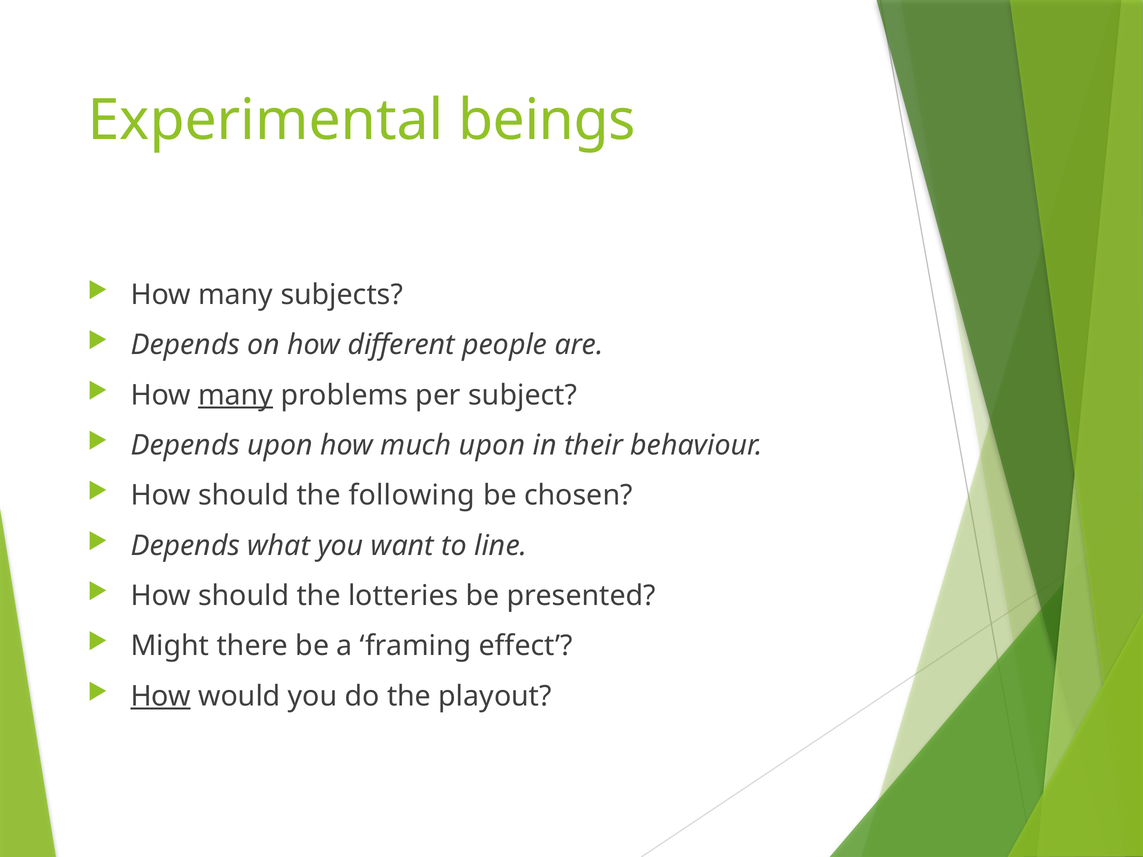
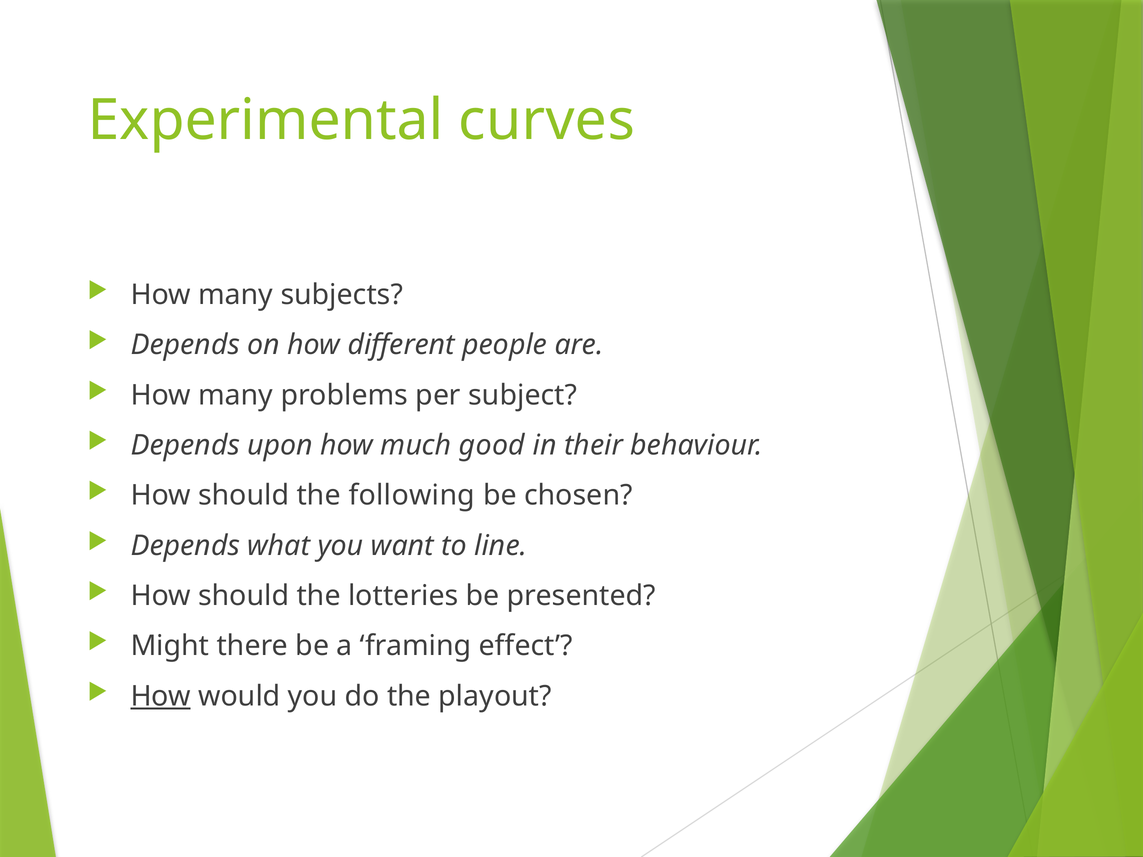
beings: beings -> curves (547, 120)
many underline: present -> none (236, 395)
much upon: upon -> good (492, 445)
